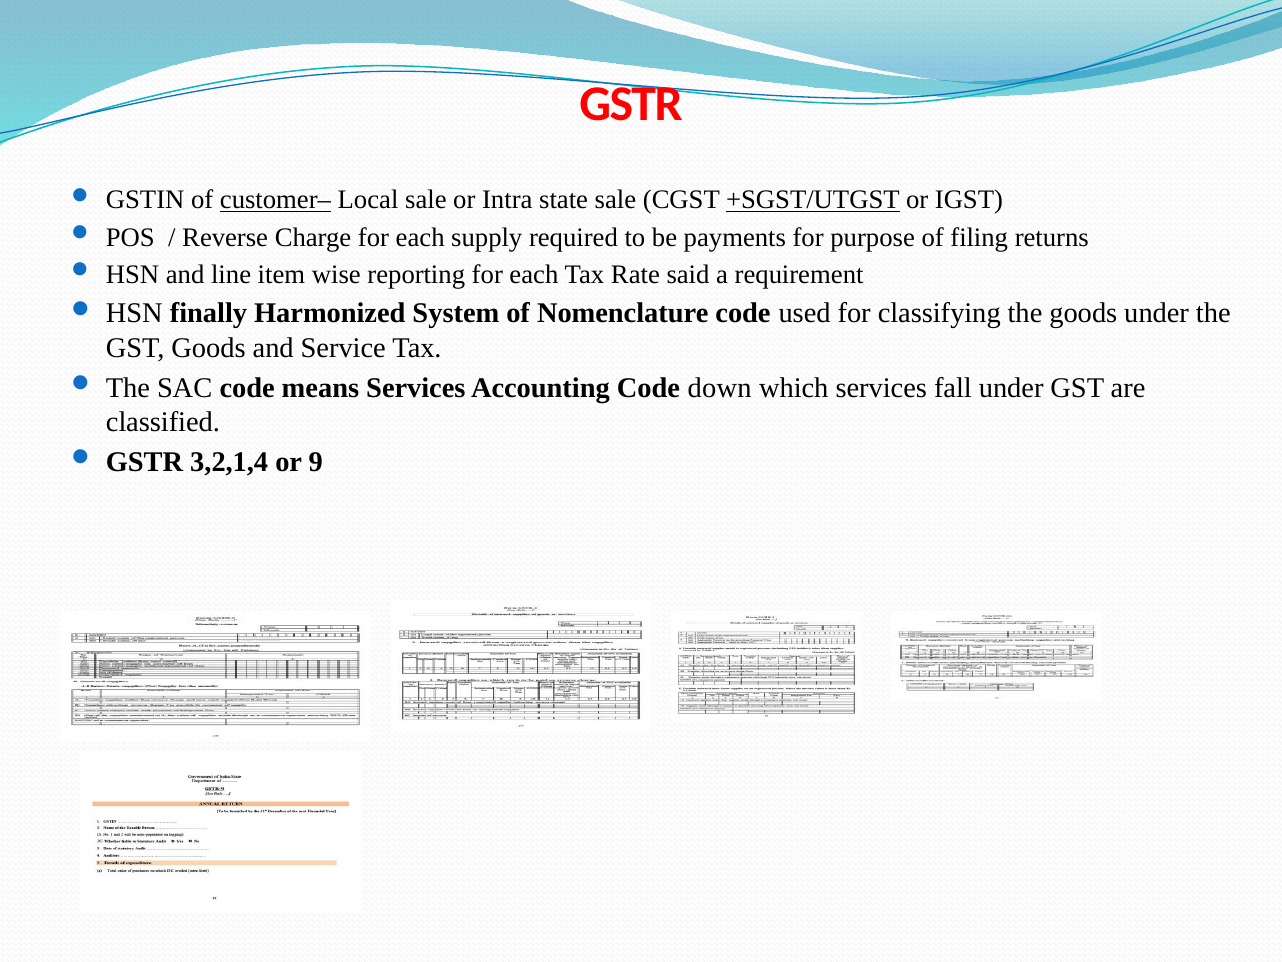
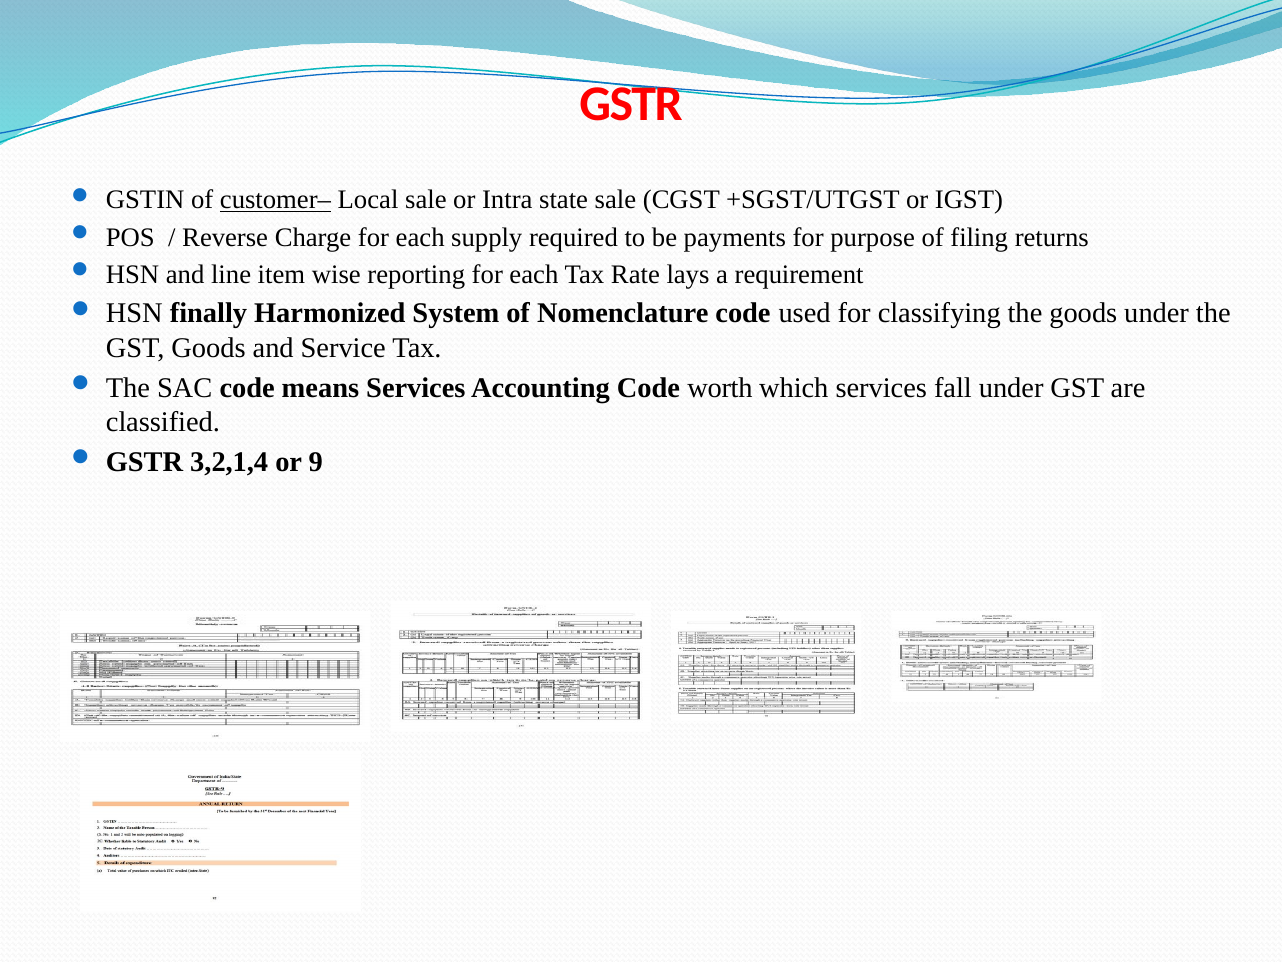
+SGST/UTGST underline: present -> none (813, 200)
said: said -> lays (688, 274)
down: down -> worth (720, 387)
